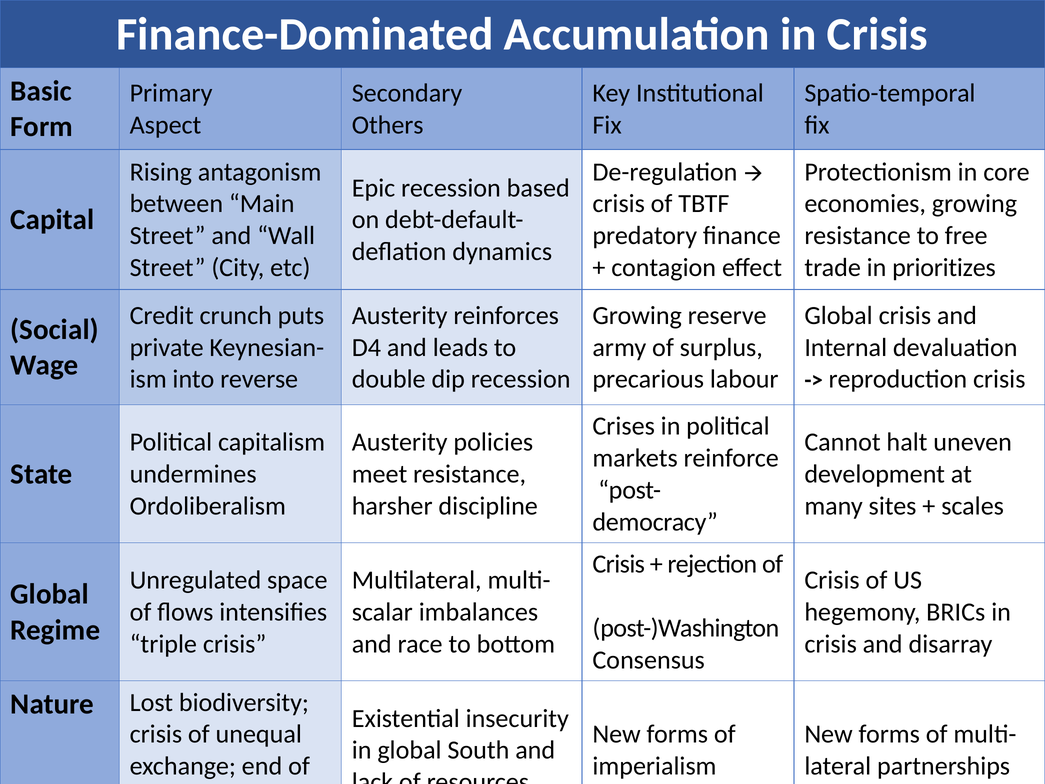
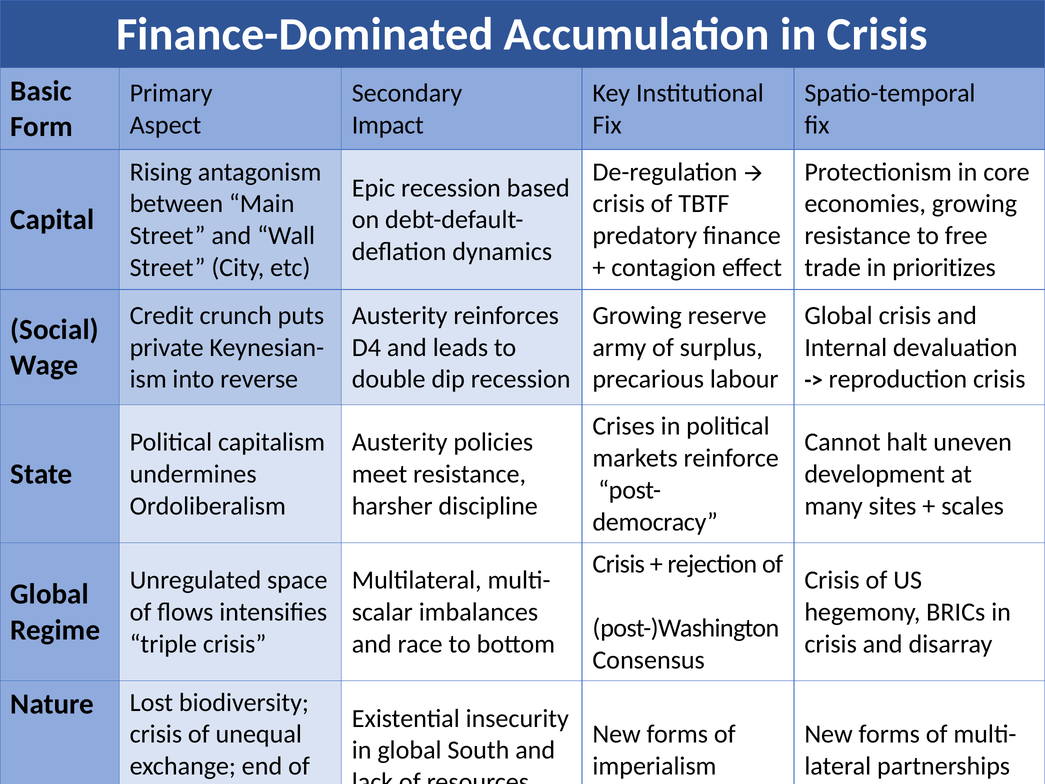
Others: Others -> Impact (388, 125)
